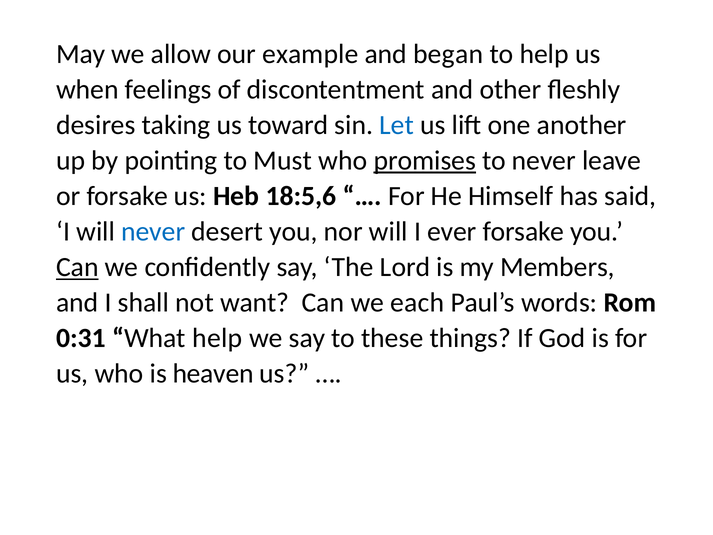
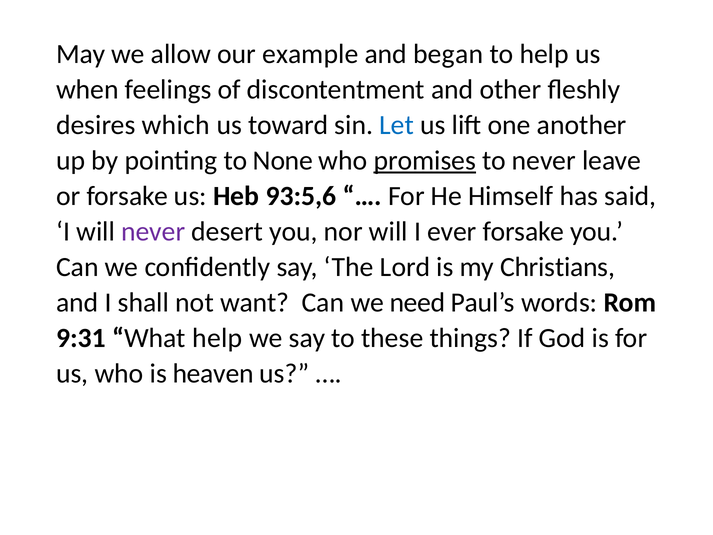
taking: taking -> which (176, 125)
Must: Must -> None (283, 161)
18:5,6: 18:5,6 -> 93:5,6 (301, 196)
never colour: blue -> purple (153, 232)
Can underline: present -> none (77, 267)
Members: Members -> Christians (558, 267)
each: each -> need (418, 303)
0:31: 0:31 -> 9:31 (81, 338)
